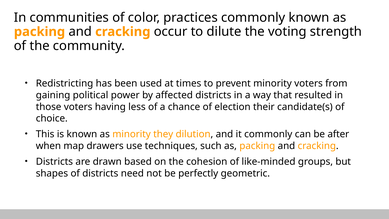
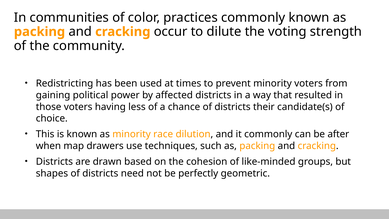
chance of election: election -> districts (233, 107)
they: they -> race (163, 134)
